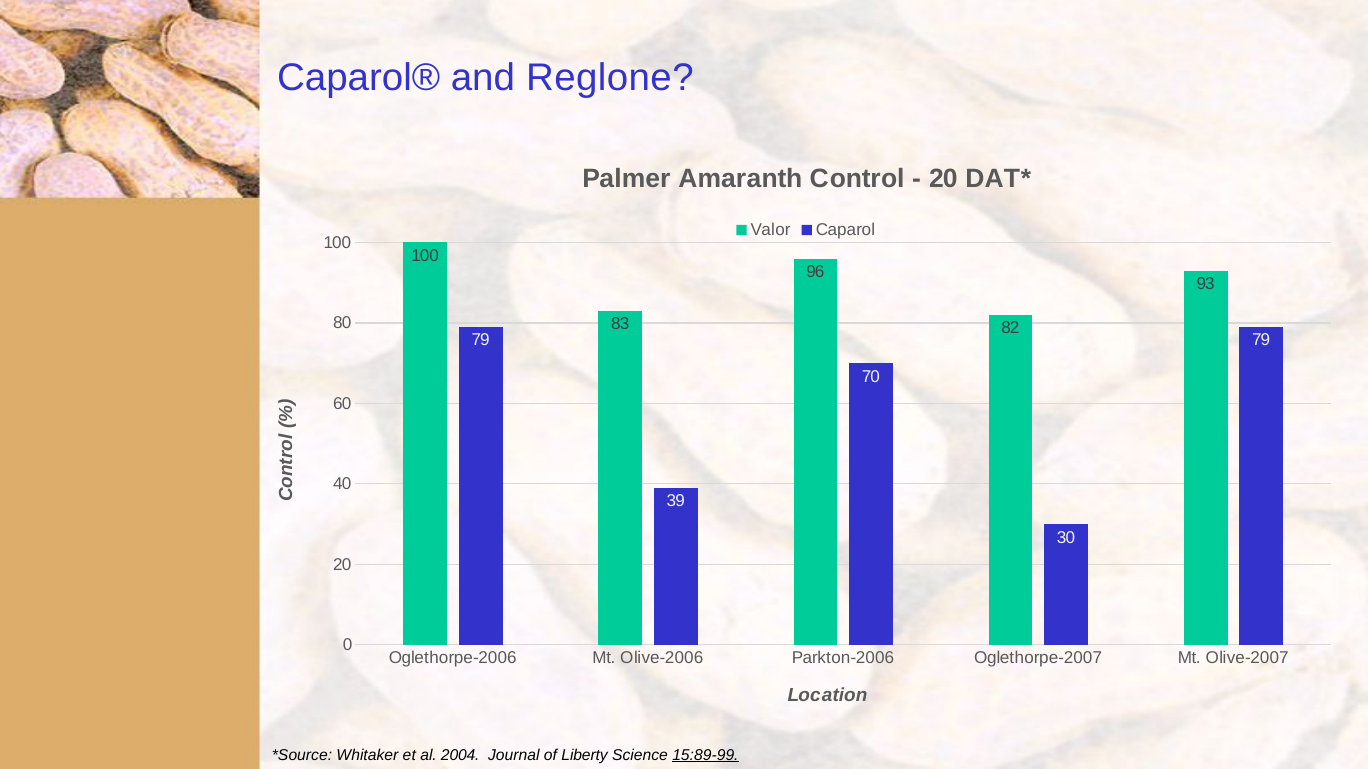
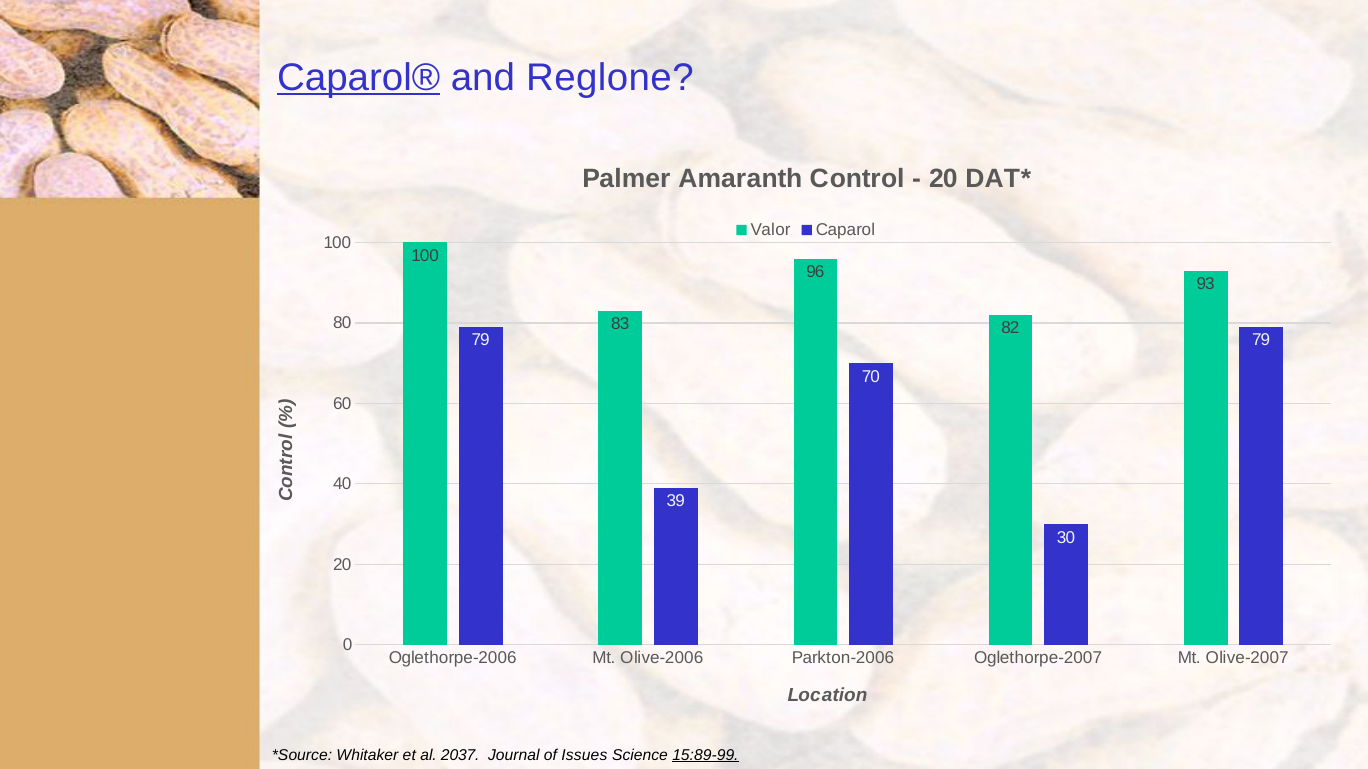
Caparol® underline: none -> present (359, 78)
2004: 2004 -> 2037 (460, 756)
Liberty: Liberty -> Issues (584, 756)
